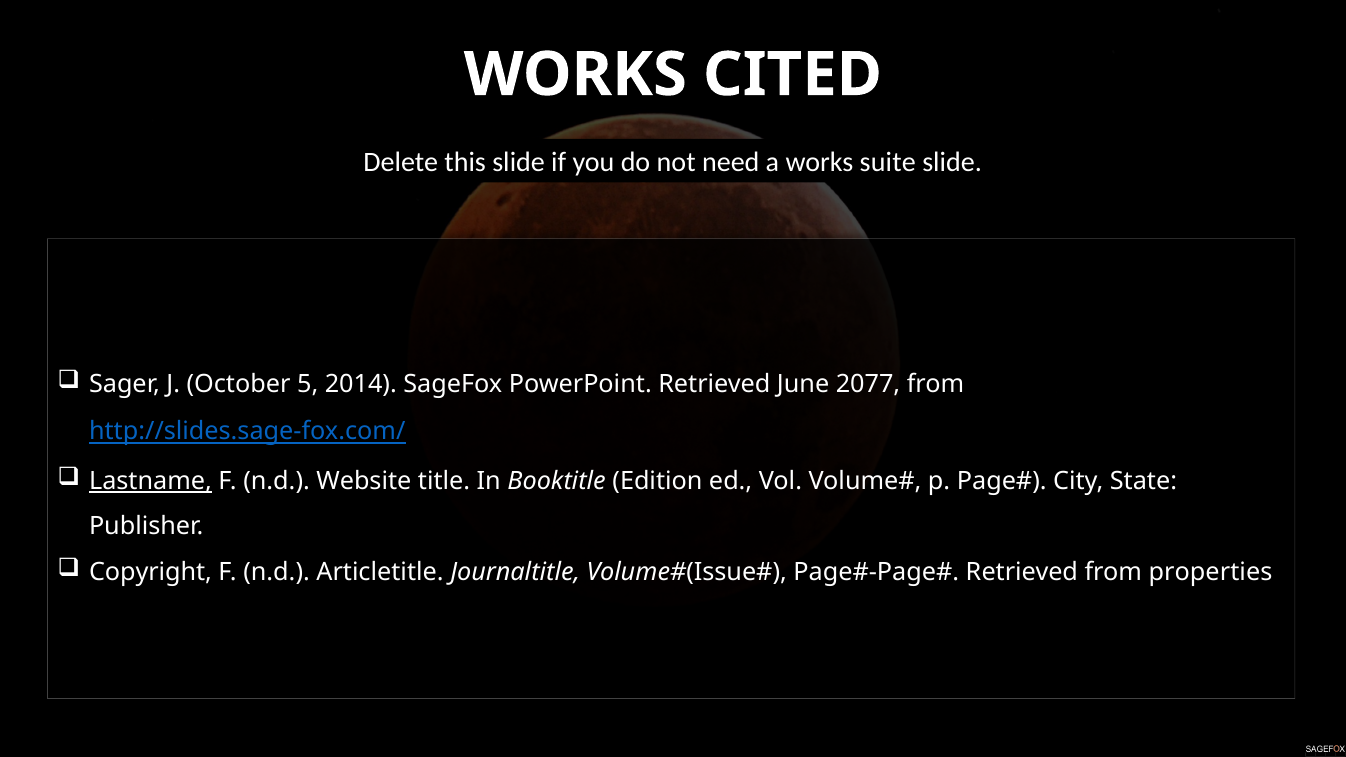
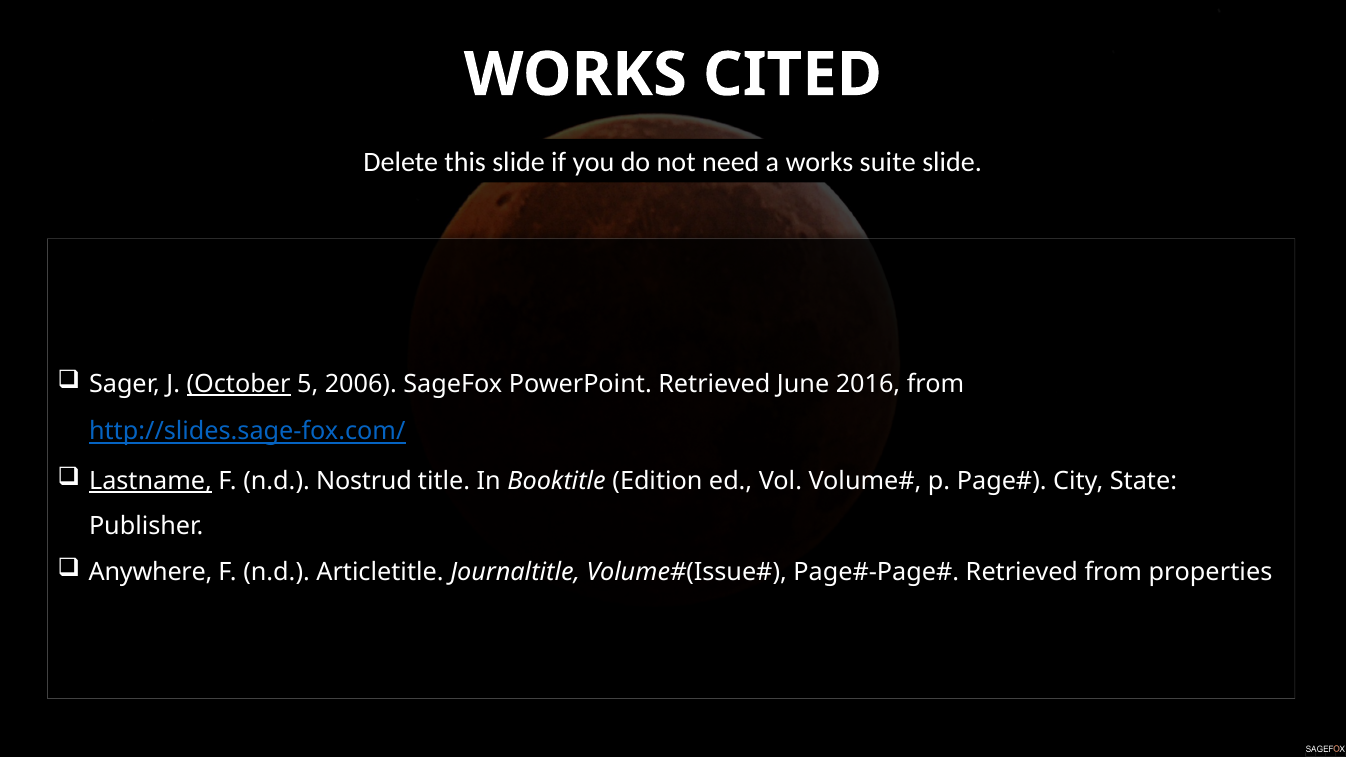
October underline: none -> present (239, 384)
2014: 2014 -> 2006 (361, 384)
2077: 2077 -> 2016 (868, 384)
Website: Website -> Nostrud (364, 481)
Copyright: Copyright -> Anywhere (151, 572)
